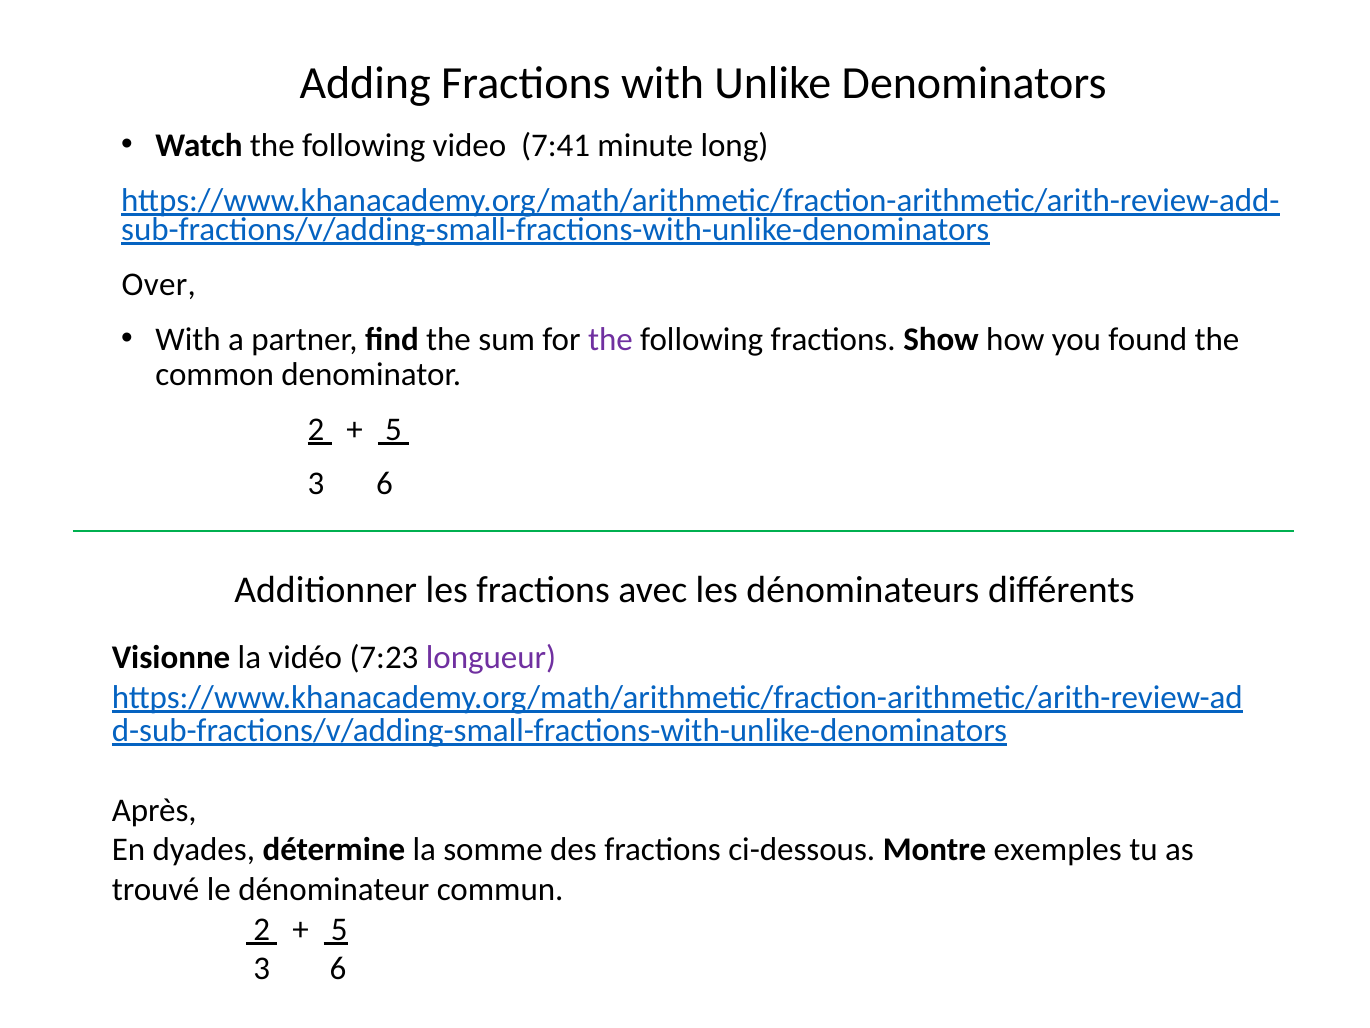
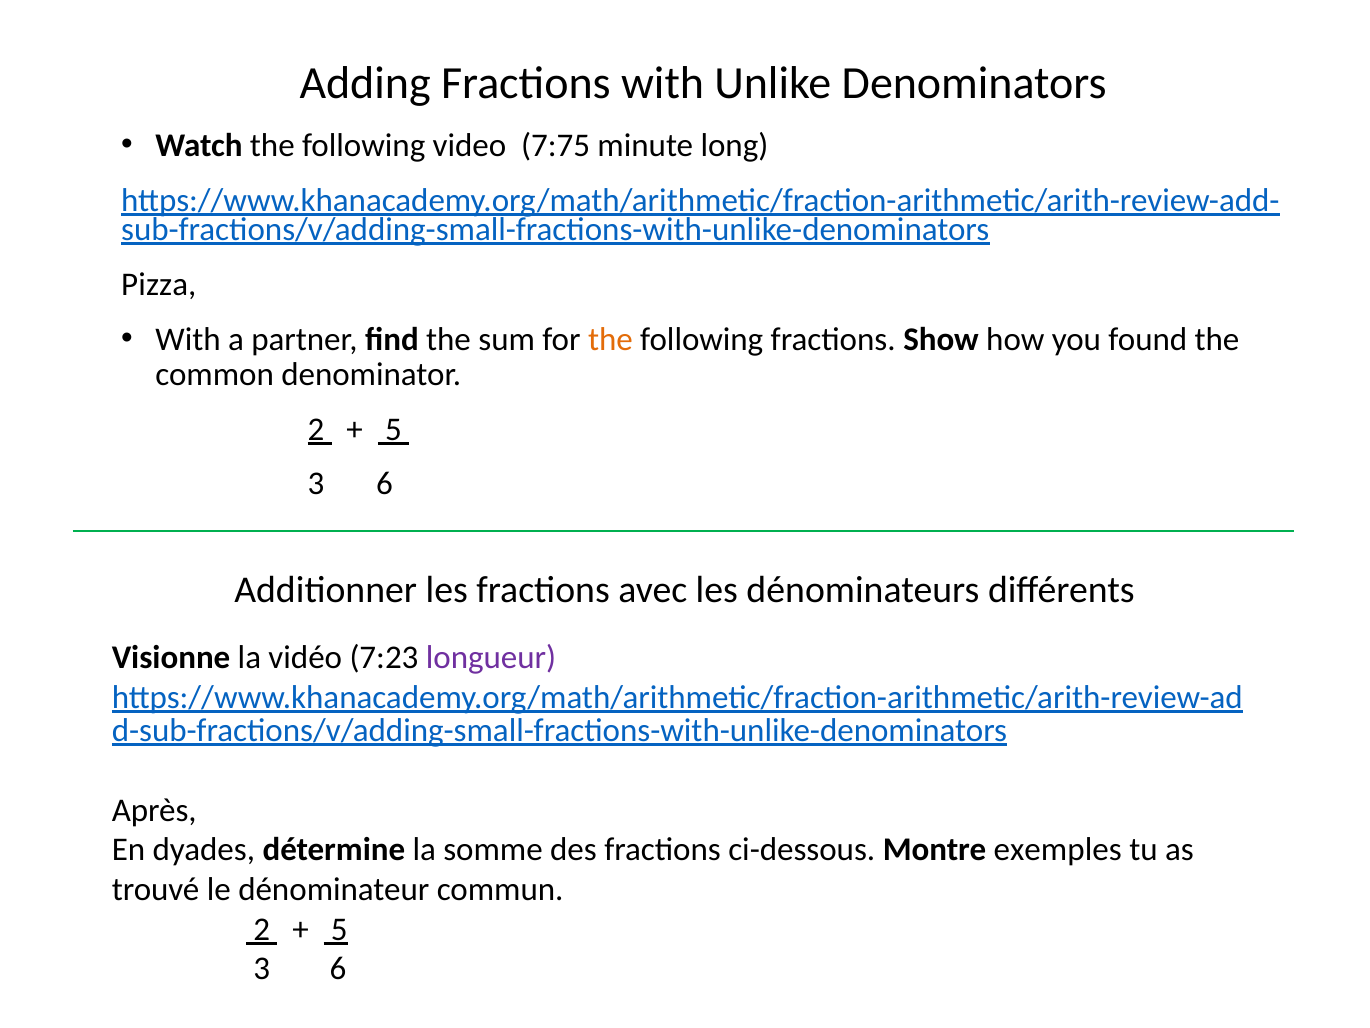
7:41: 7:41 -> 7:75 (556, 145)
Over: Over -> Pizza (159, 284)
the colour: purple -> orange (610, 339)
